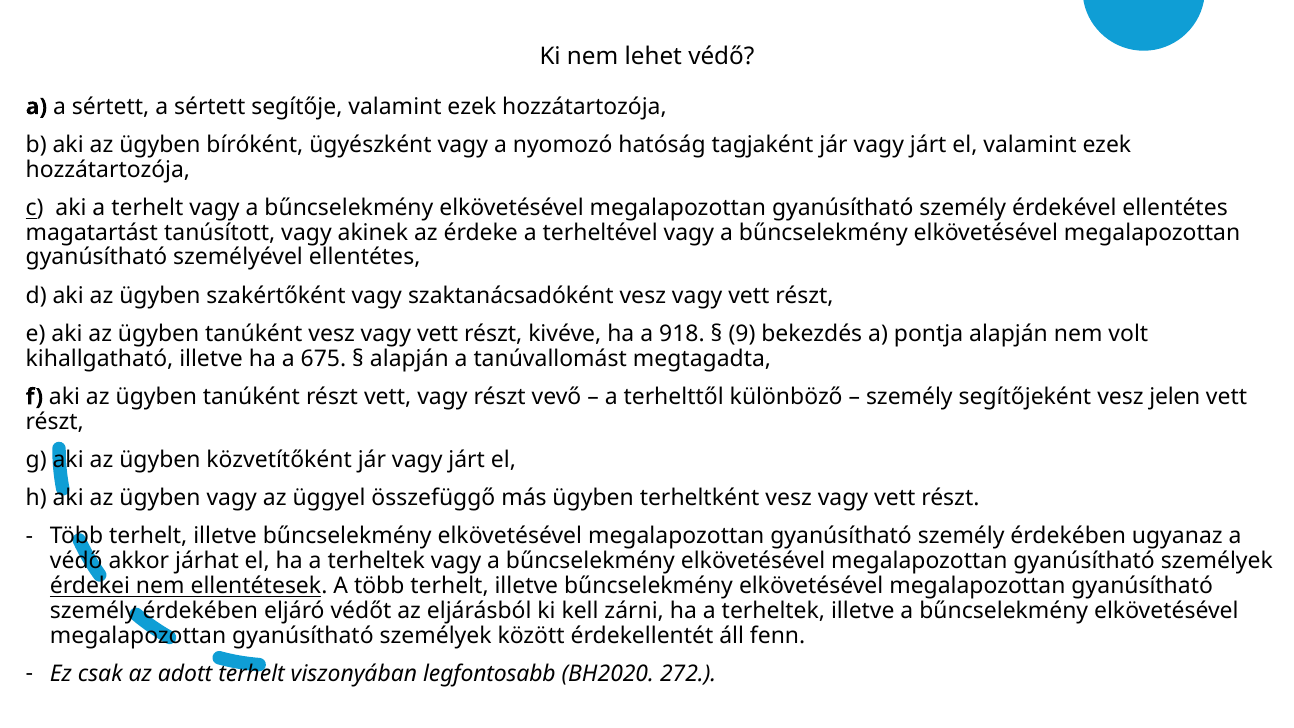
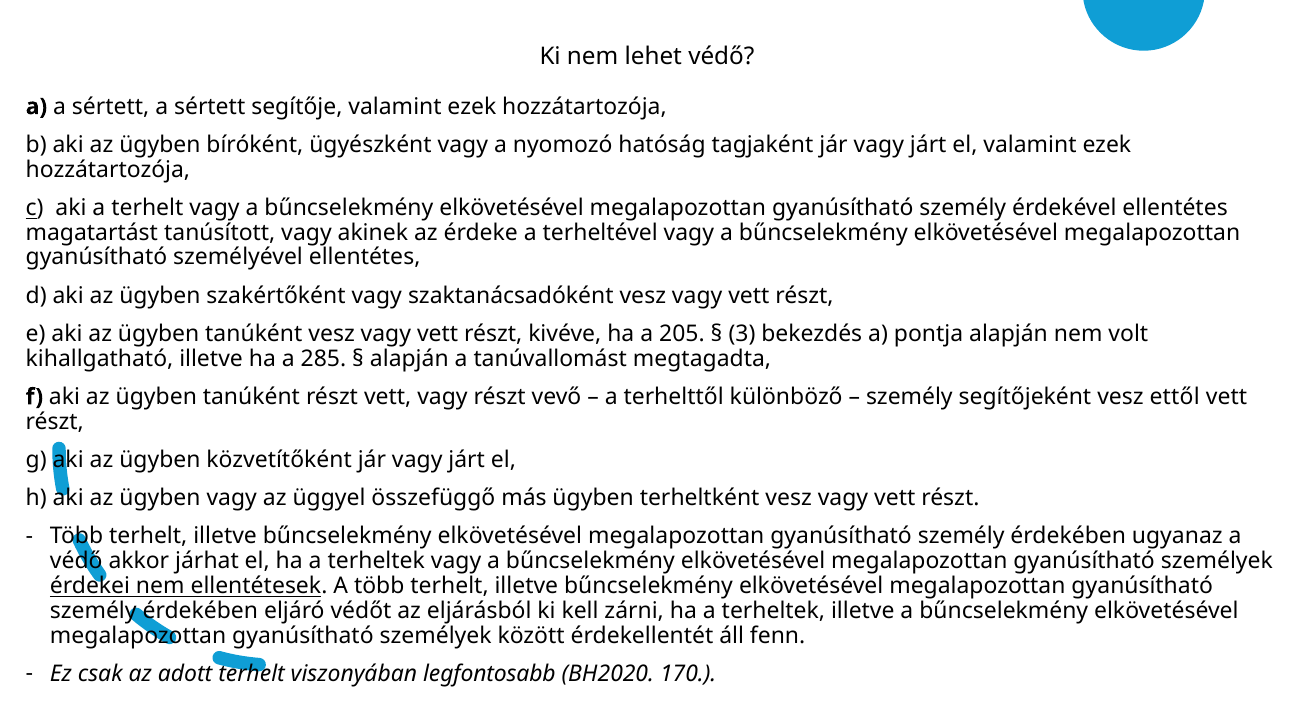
918: 918 -> 205 (682, 334)
9: 9 -> 3 (742, 334)
675: 675 -> 285 (323, 359)
jelen: jelen -> ettől (1175, 397)
272: 272 -> 170 (688, 674)
